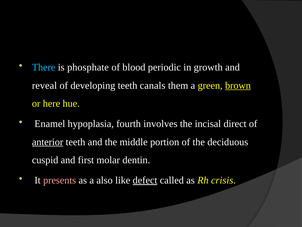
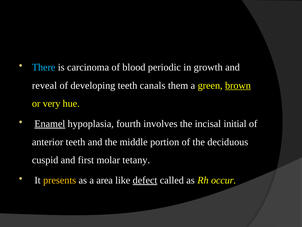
phosphate: phosphate -> carcinoma (88, 67)
here: here -> very (52, 103)
Enamel underline: none -> present (50, 123)
direct: direct -> initial (235, 123)
anterior underline: present -> none (48, 142)
dentin: dentin -> tetany (136, 160)
presents colour: pink -> yellow (60, 180)
also: also -> area (105, 180)
crisis: crisis -> occur (224, 180)
